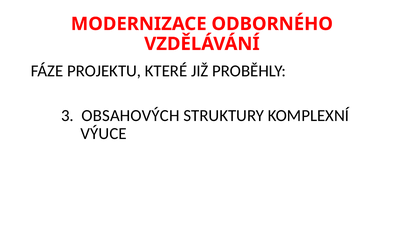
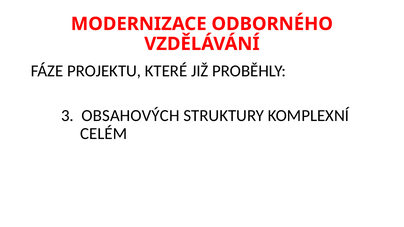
VÝUCE: VÝUCE -> CELÉM (104, 134)
